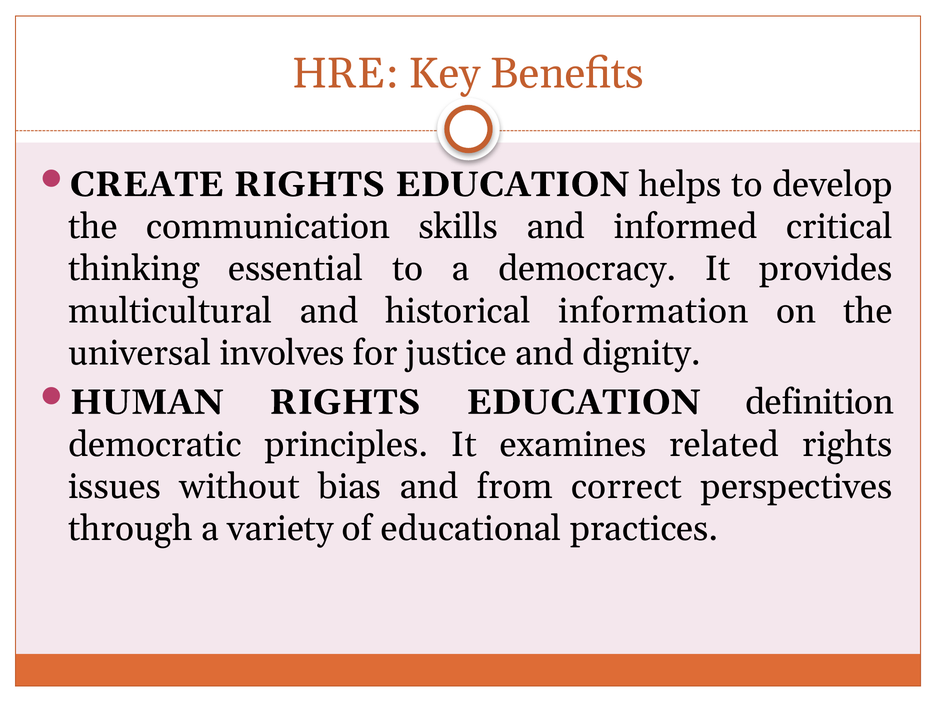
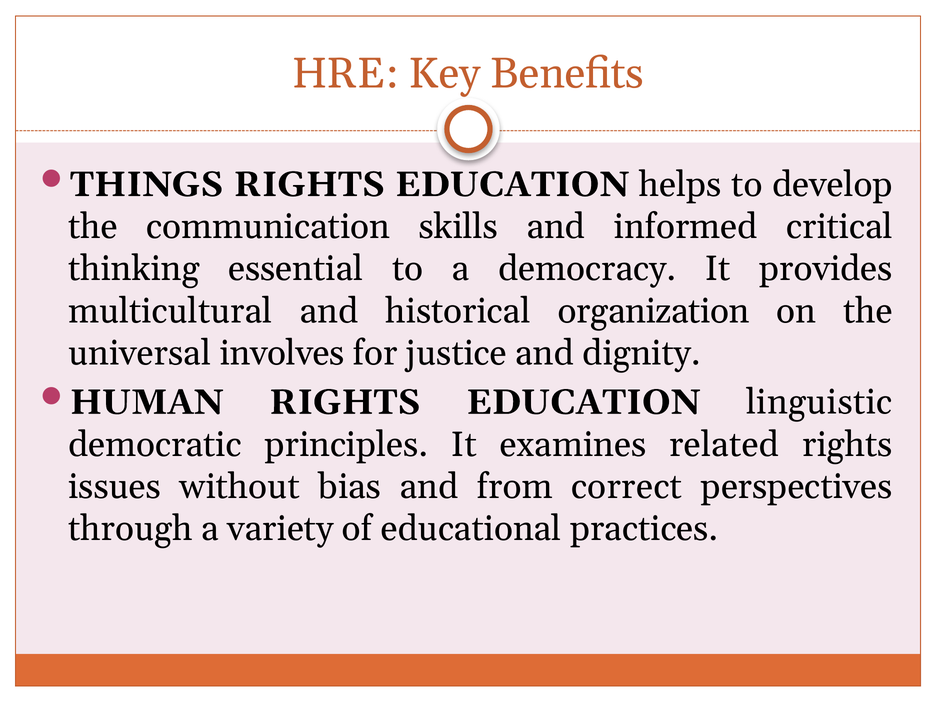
CREATE: CREATE -> THINGS (147, 185)
information: information -> organization (654, 311)
definition: definition -> linguistic (819, 403)
